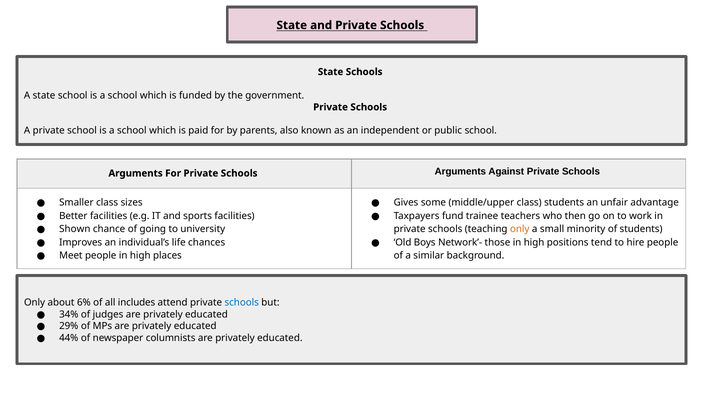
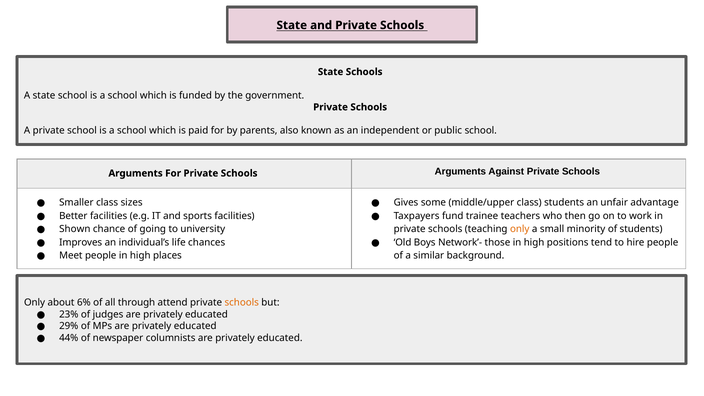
includes: includes -> through (137, 303)
schools colour: blue -> orange (242, 303)
34%: 34% -> 23% (69, 314)
